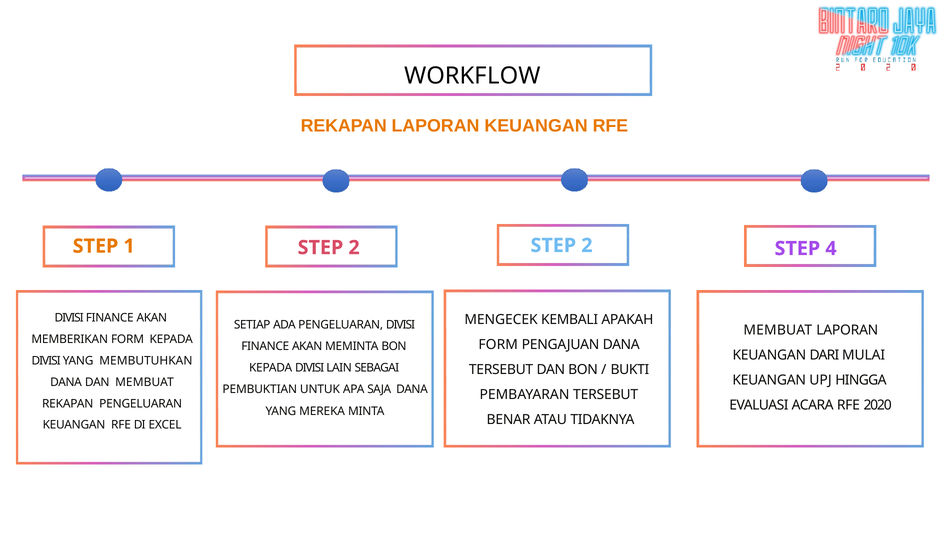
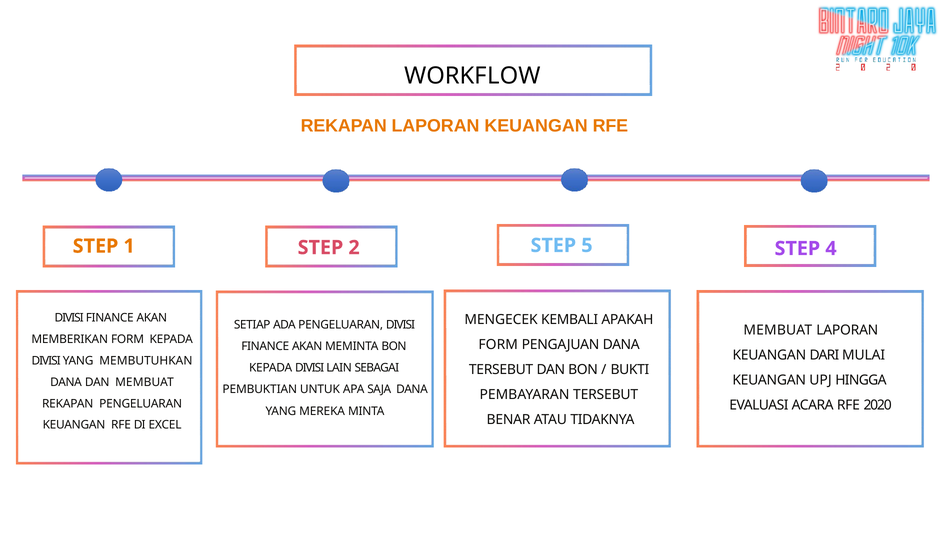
2: 2 -> 5 (587, 245)
